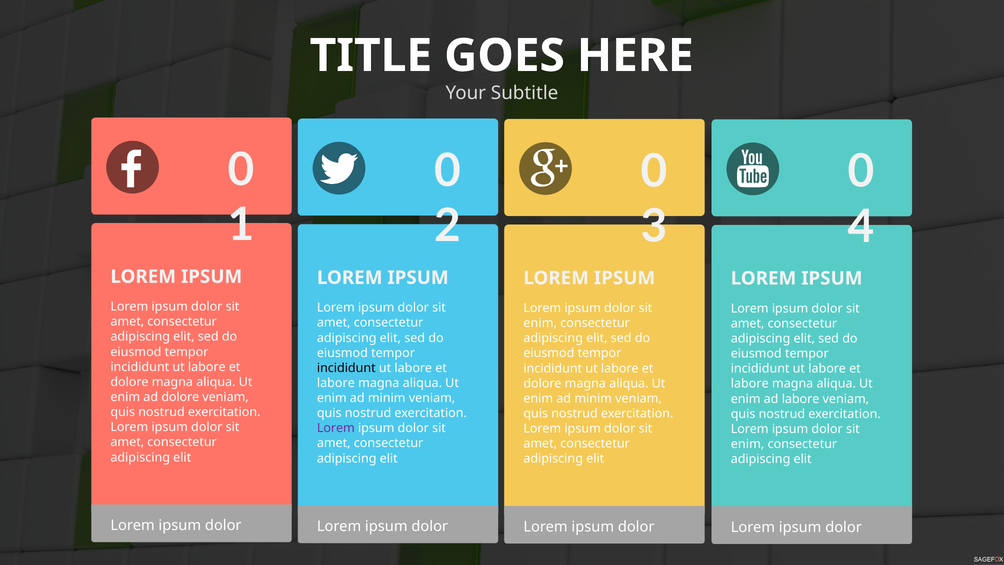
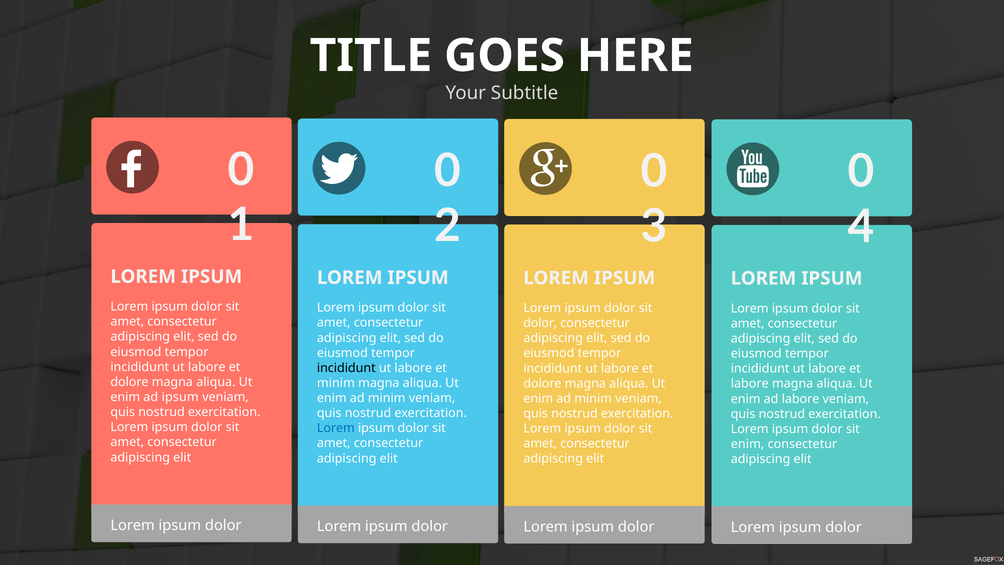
enim: enim -> dolor (540, 323)
labore: labore -> minim (336, 383)
ad dolore: dolore -> ipsum (180, 397)
Lorem colour: purple -> blue (336, 428)
